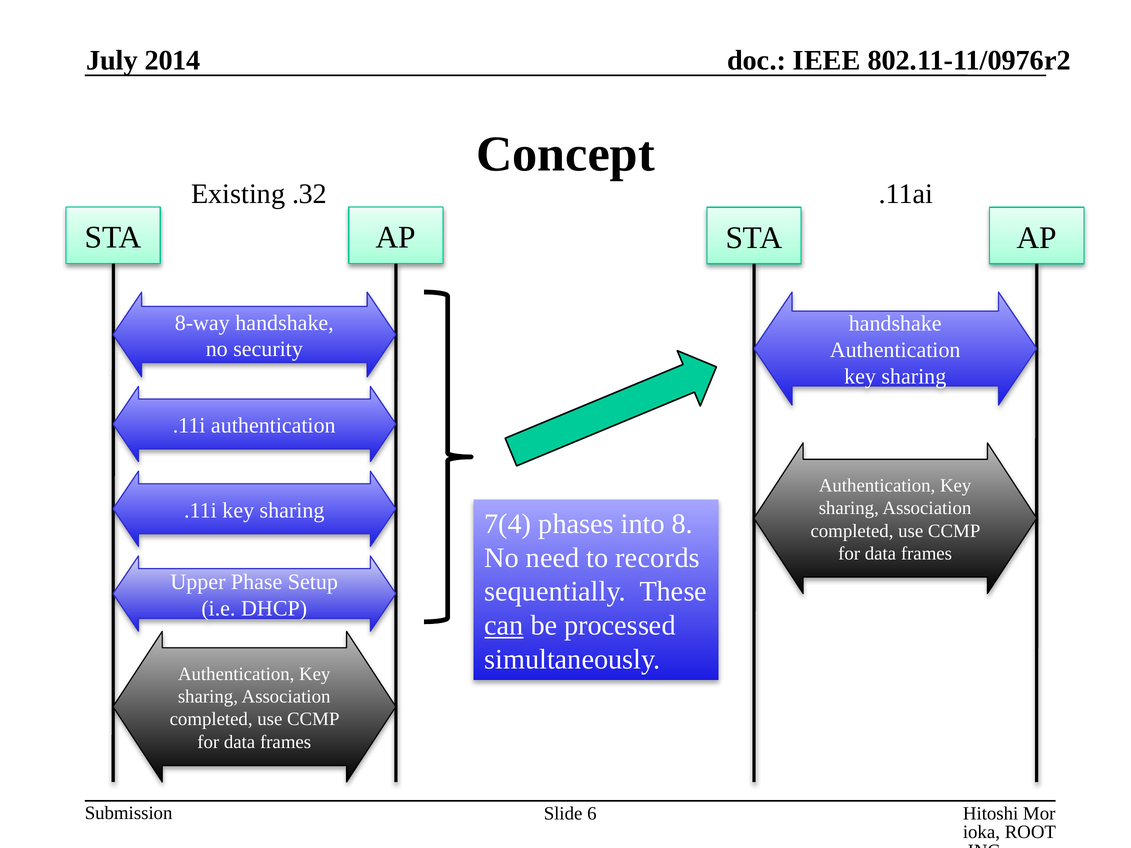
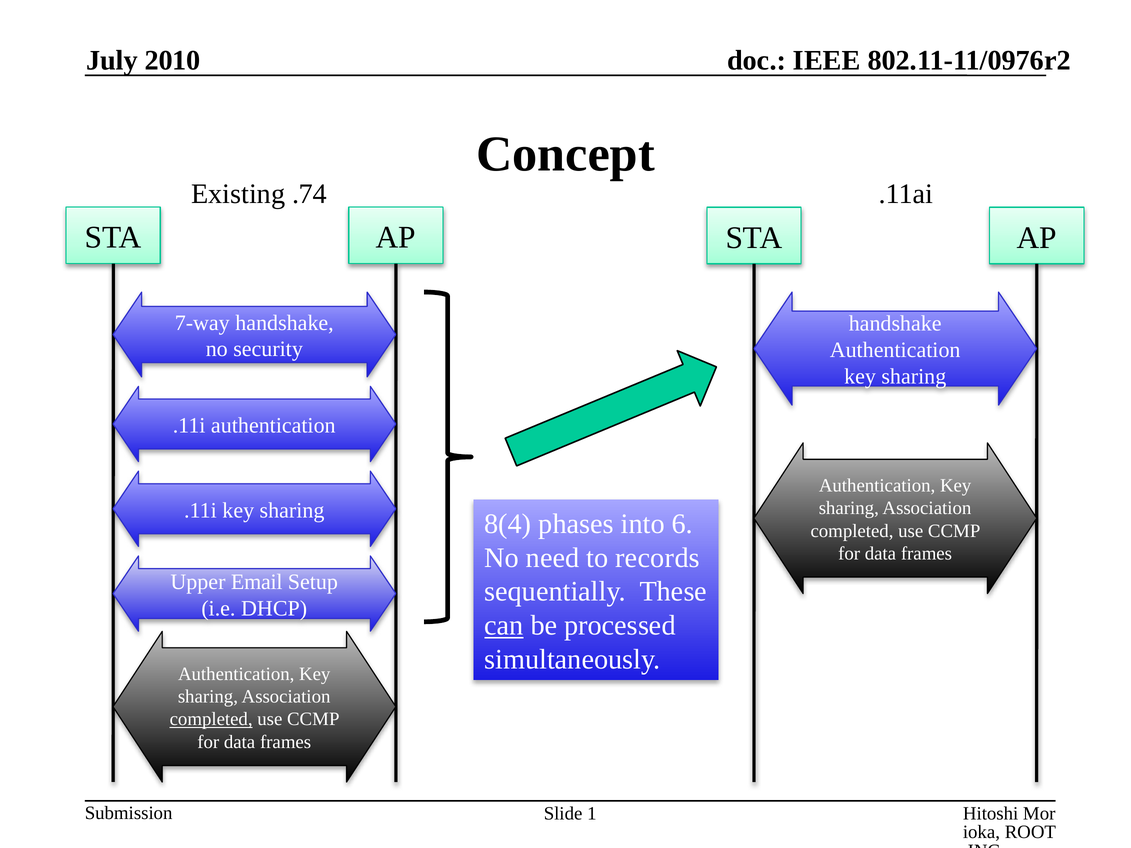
2014: 2014 -> 2010 (173, 60)
.32: .32 -> .74 (309, 194)
8-way: 8-way -> 7-way (202, 323)
7(4: 7(4 -> 8(4 (508, 524)
8: 8 -> 6 (682, 524)
Phase: Phase -> Email (257, 582)
completed underline: none -> present (211, 719)
6: 6 -> 1 (592, 814)
